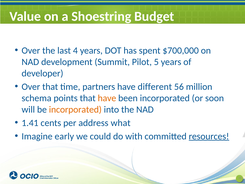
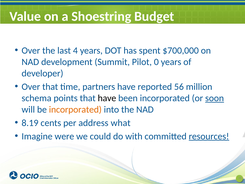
5: 5 -> 0 (156, 62)
different: different -> reported (155, 87)
have colour: orange -> black (107, 98)
soon underline: none -> present (215, 98)
1.41: 1.41 -> 8.19 (30, 123)
early: early -> were (64, 136)
